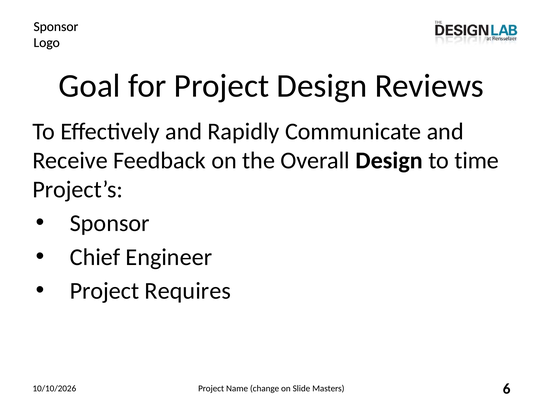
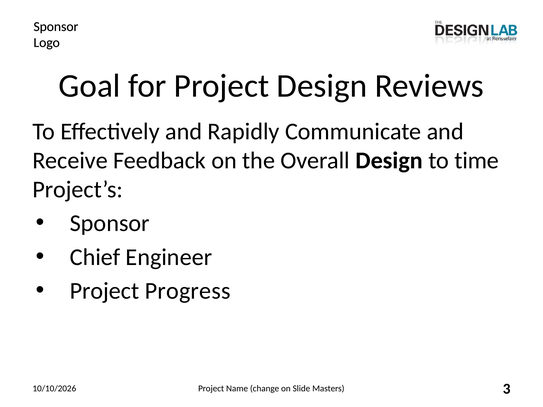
Requires: Requires -> Progress (188, 291)
6: 6 -> 3 (507, 389)
